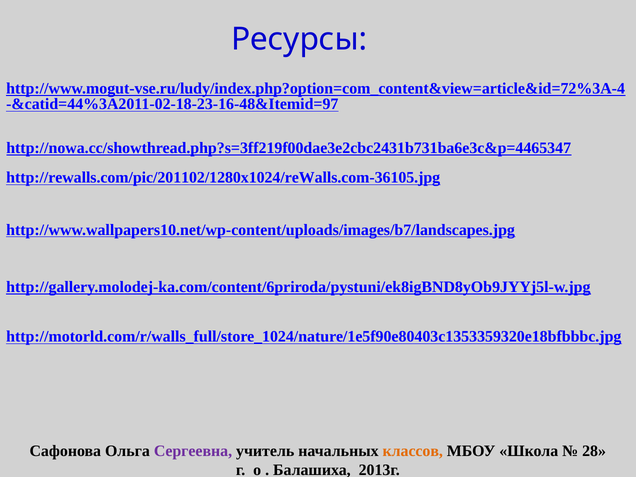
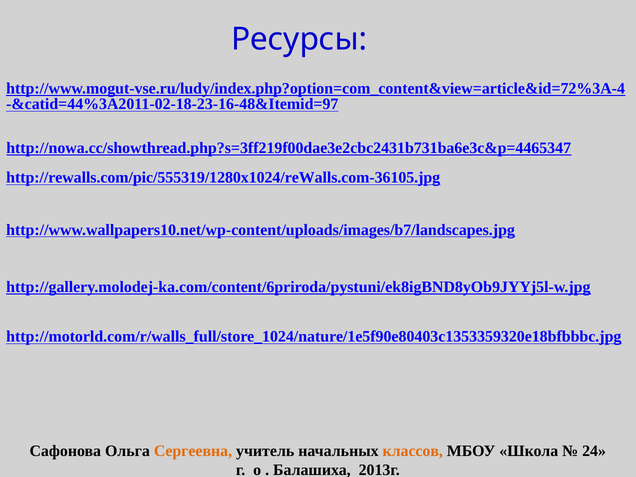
http://rewalls.com/pic/201102/1280x1024/reWalls.com-36105.jpg: http://rewalls.com/pic/201102/1280x1024/reWalls.com-36105.jpg -> http://rewalls.com/pic/555319/1280x1024/reWalls.com-36105.jpg (223, 178)
Сергеевна colour: purple -> orange (193, 451)
28: 28 -> 24 (594, 451)
